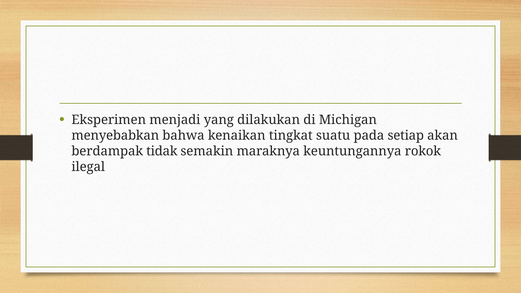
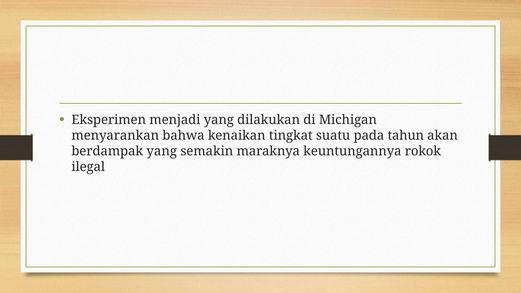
menyebabkan: menyebabkan -> menyarankan (115, 136)
setiap: setiap -> tahun (406, 136)
berdampak tidak: tidak -> yang (162, 151)
